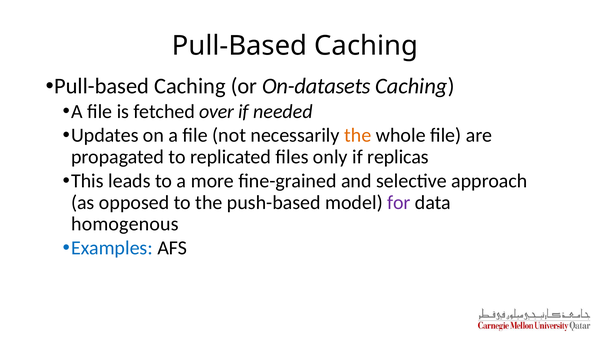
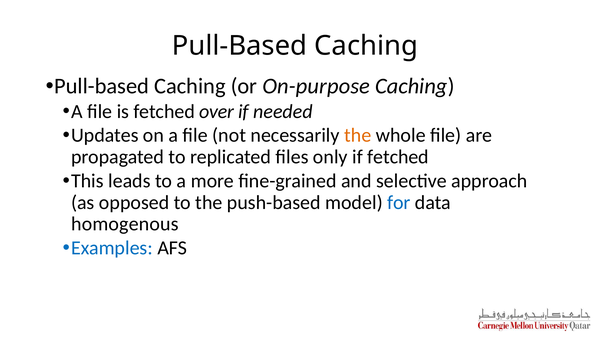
On-datasets: On-datasets -> On-purpose (316, 86)
if replicas: replicas -> fetched (398, 157)
for colour: purple -> blue (399, 202)
